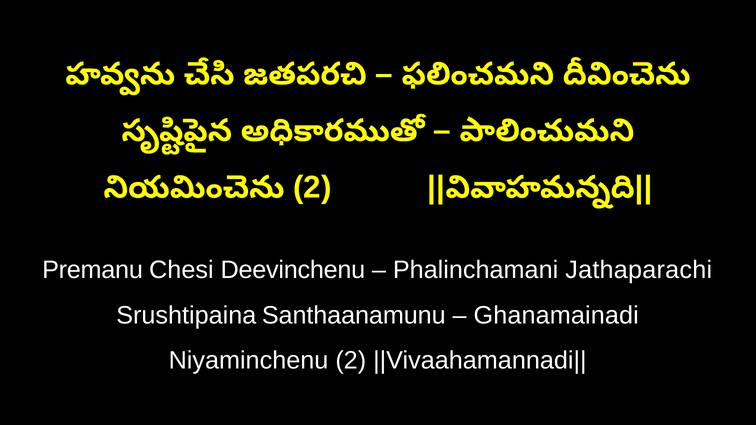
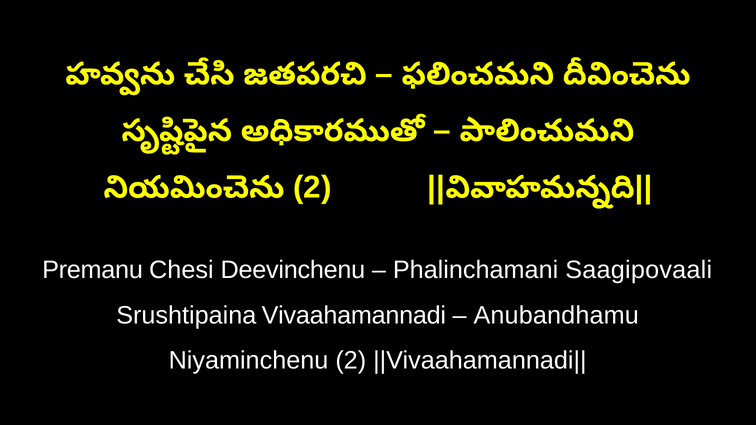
Jathaparachi: Jathaparachi -> Saagipovaali (639, 270)
Santhaanamunu: Santhaanamunu -> Vivaahamannadi (354, 315)
Ghanamainadi: Ghanamainadi -> Anubandhamu (556, 315)
